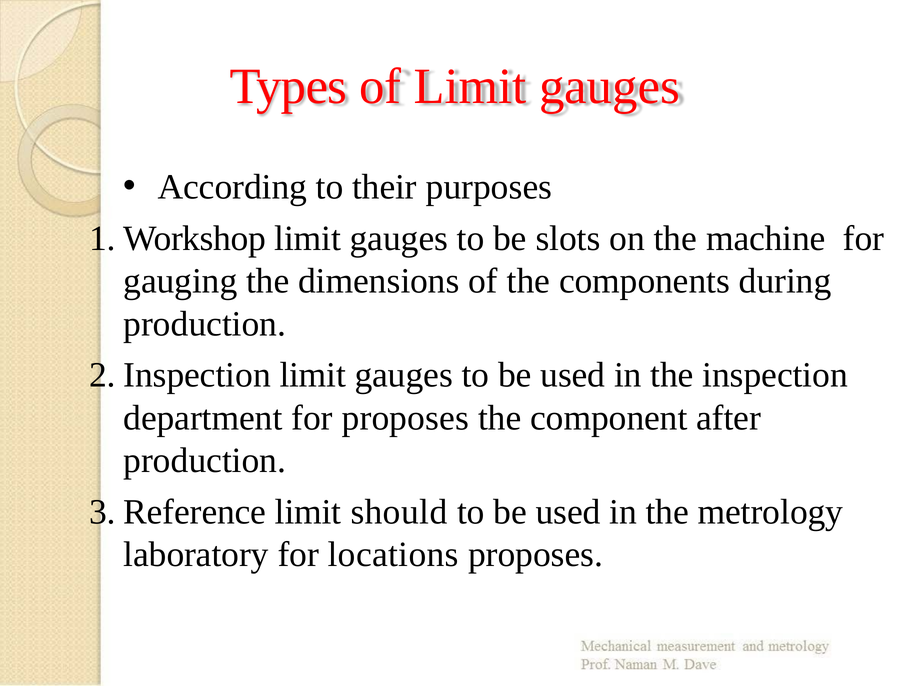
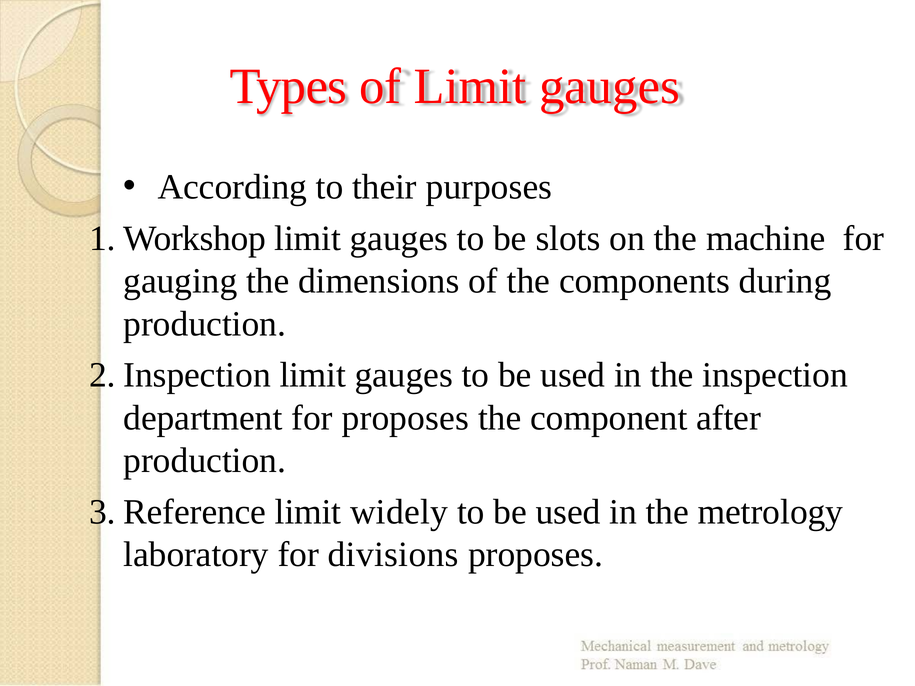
should: should -> widely (399, 512)
locations: locations -> divisions (393, 555)
